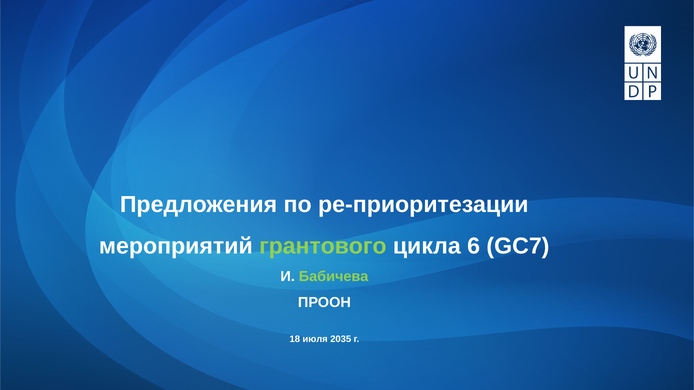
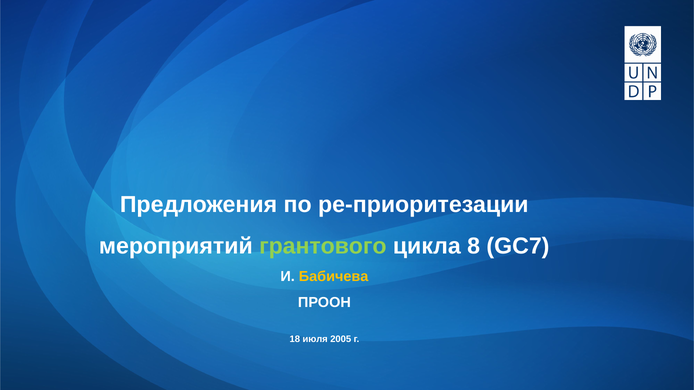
6: 6 -> 8 (474, 246)
Бабичева colour: light green -> yellow (334, 277)
2035: 2035 -> 2005 (341, 339)
